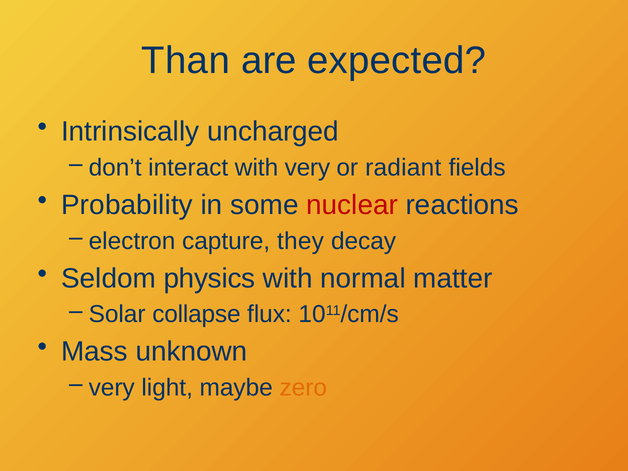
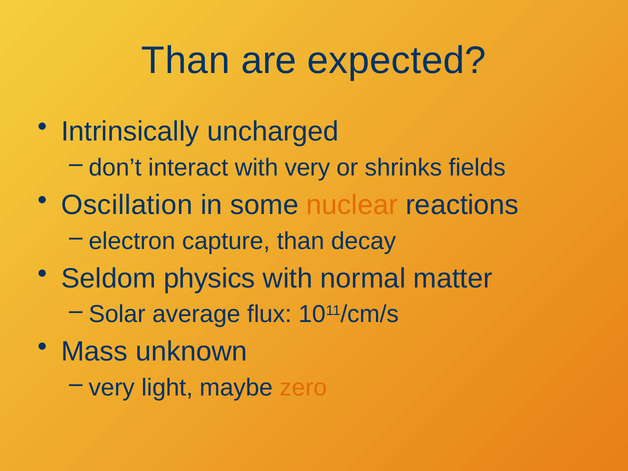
radiant: radiant -> shrinks (403, 168)
Probability: Probability -> Oscillation (127, 205)
nuclear colour: red -> orange (352, 205)
capture they: they -> than (301, 241)
collapse: collapse -> average (196, 314)
